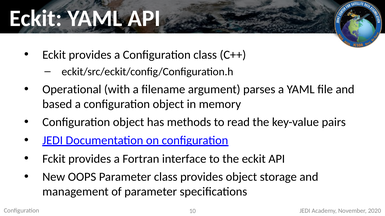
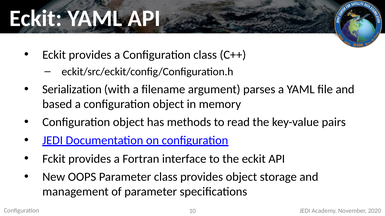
Operational: Operational -> Serialization (72, 90)
